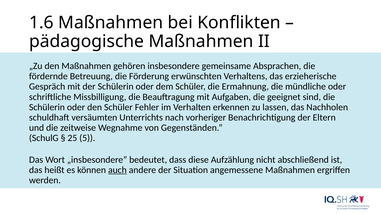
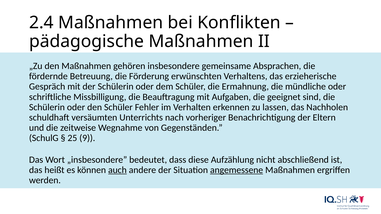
1.6: 1.6 -> 2.4 (41, 23)
5: 5 -> 9 (87, 138)
angemessene underline: none -> present (237, 170)
